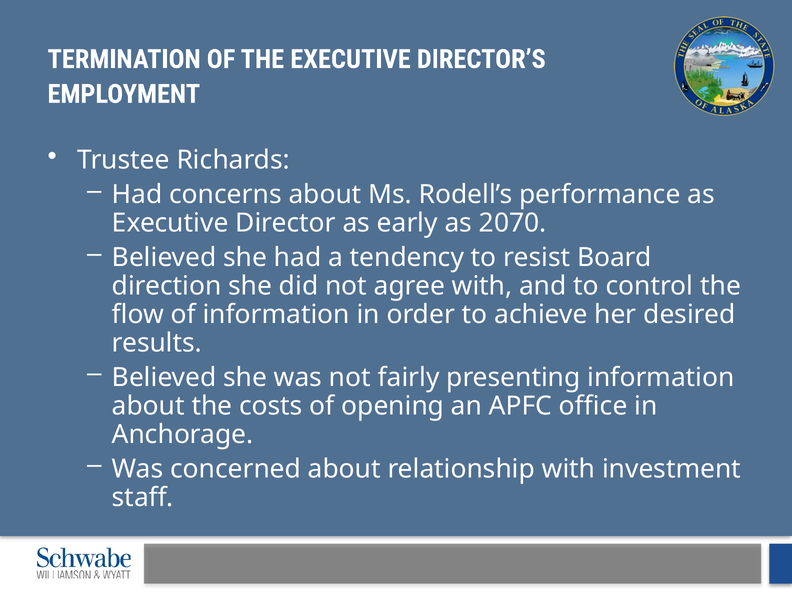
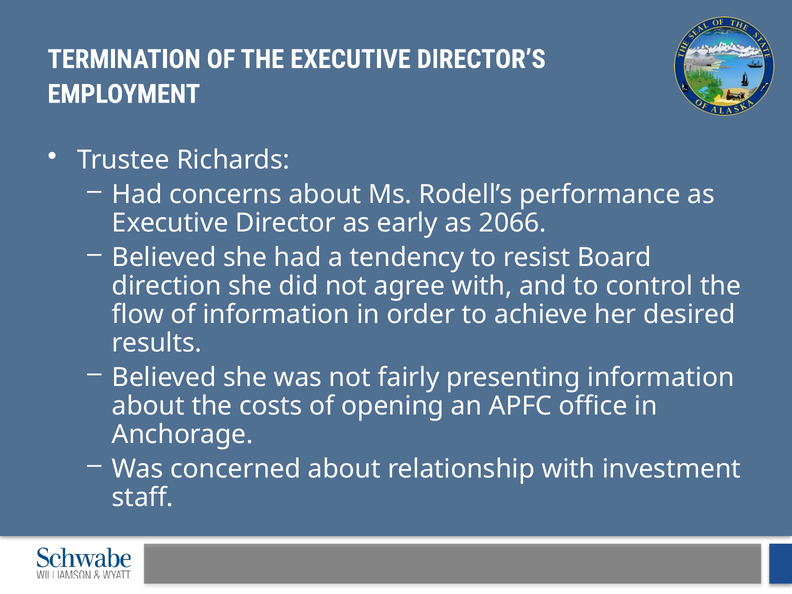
2070: 2070 -> 2066 (513, 223)
